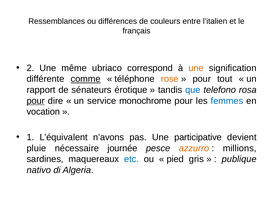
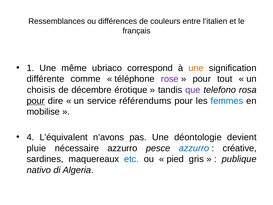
2: 2 -> 1 (30, 68)
comme underline: present -> none (86, 79)
rose colour: orange -> purple (170, 79)
rapport: rapport -> choisis (41, 90)
sénateurs: sénateurs -> décembre (92, 90)
que colour: blue -> purple (193, 90)
monochrome: monochrome -> référendums (145, 101)
vocation: vocation -> mobilise (43, 112)
1: 1 -> 4 (30, 137)
participative: participative -> déontologie (198, 137)
nécessaire journée: journée -> azzurro (122, 148)
azzurro colour: orange -> blue (194, 148)
millions: millions -> créative (240, 148)
